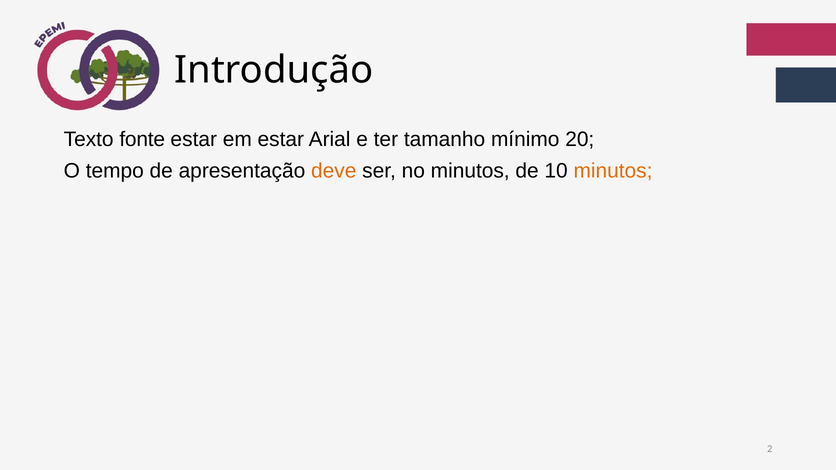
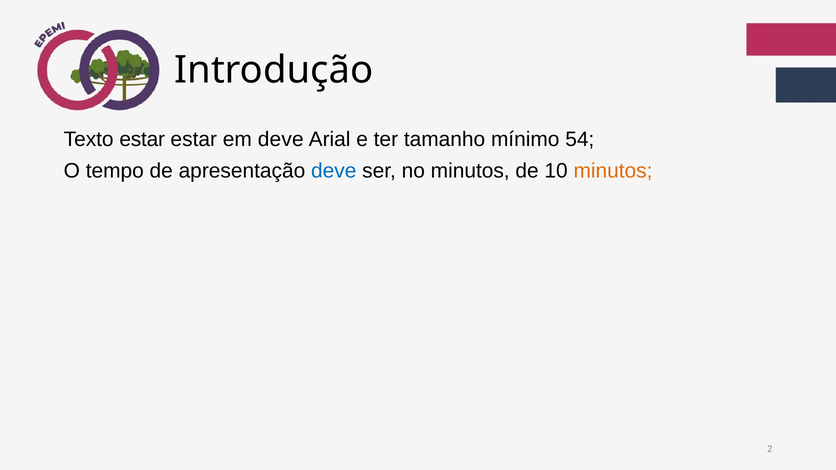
Texto fonte: fonte -> estar (142, 139)
em estar: estar -> deve (281, 139)
20: 20 -> 54 (580, 139)
deve colour: orange -> blue (334, 171)
